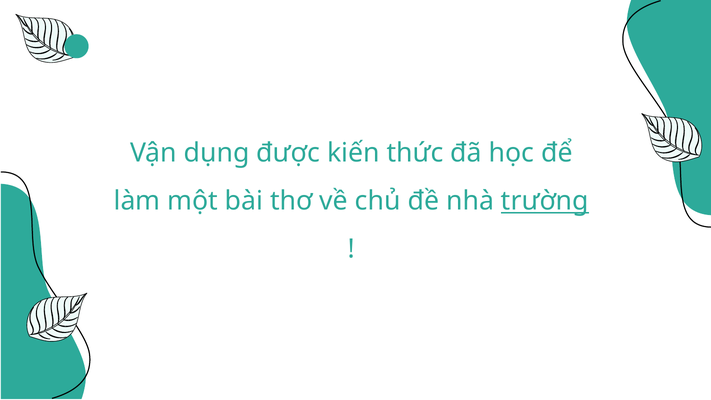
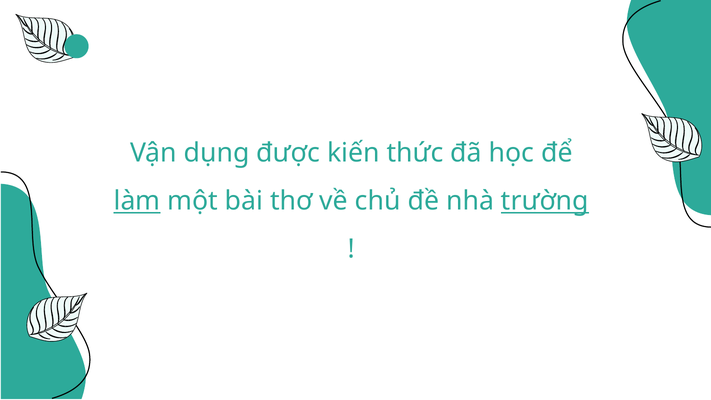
làm underline: none -> present (137, 201)
